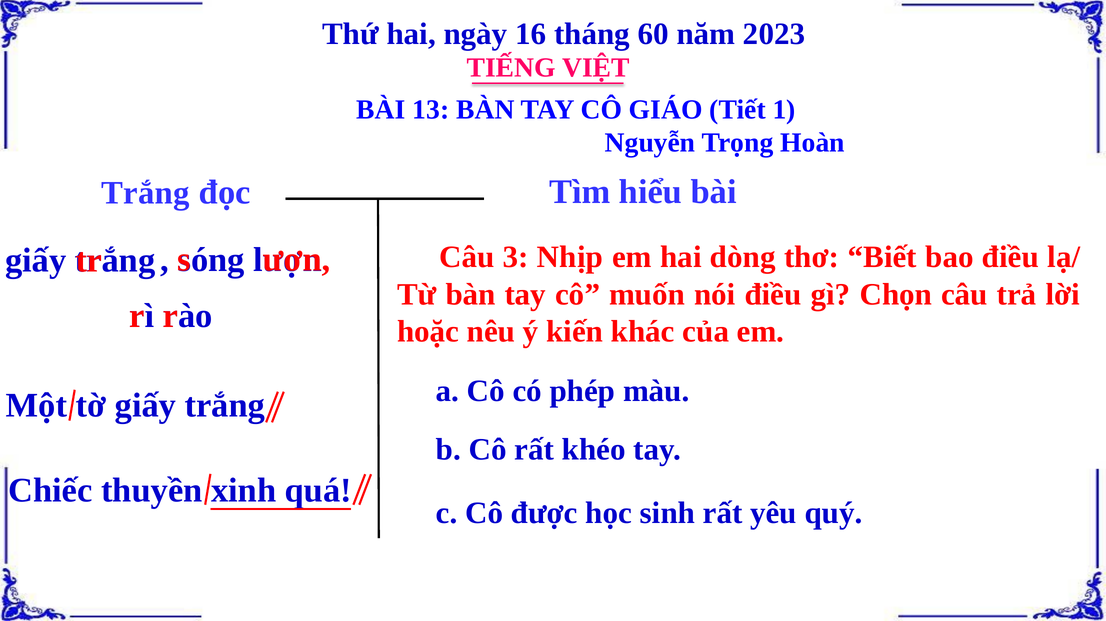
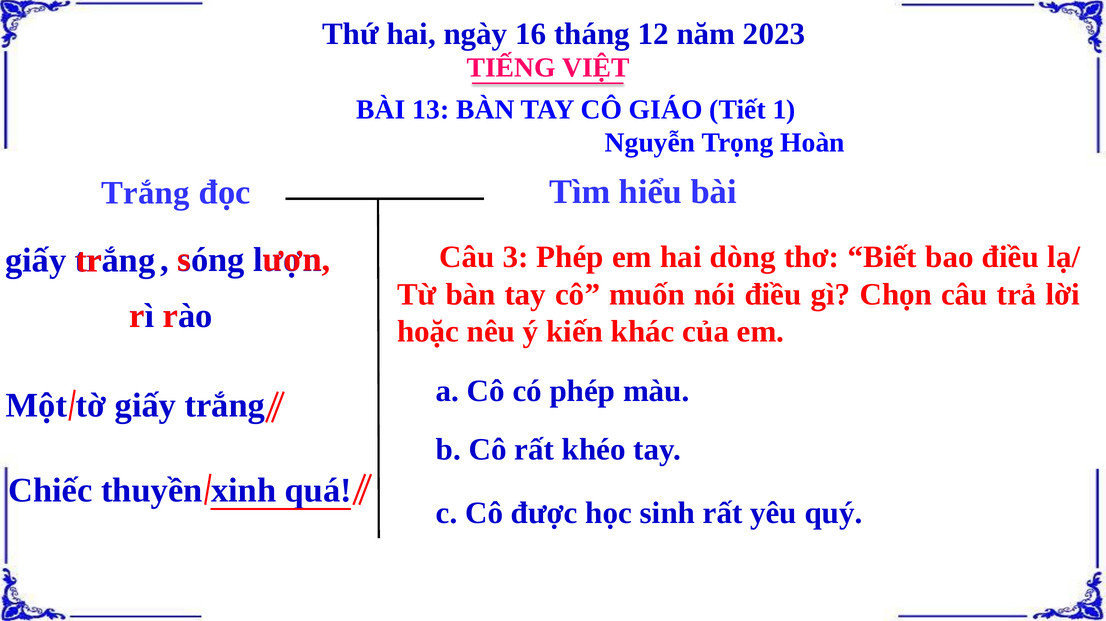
60: 60 -> 12 (653, 34)
3 Nhịp: Nhịp -> Phép (570, 257)
